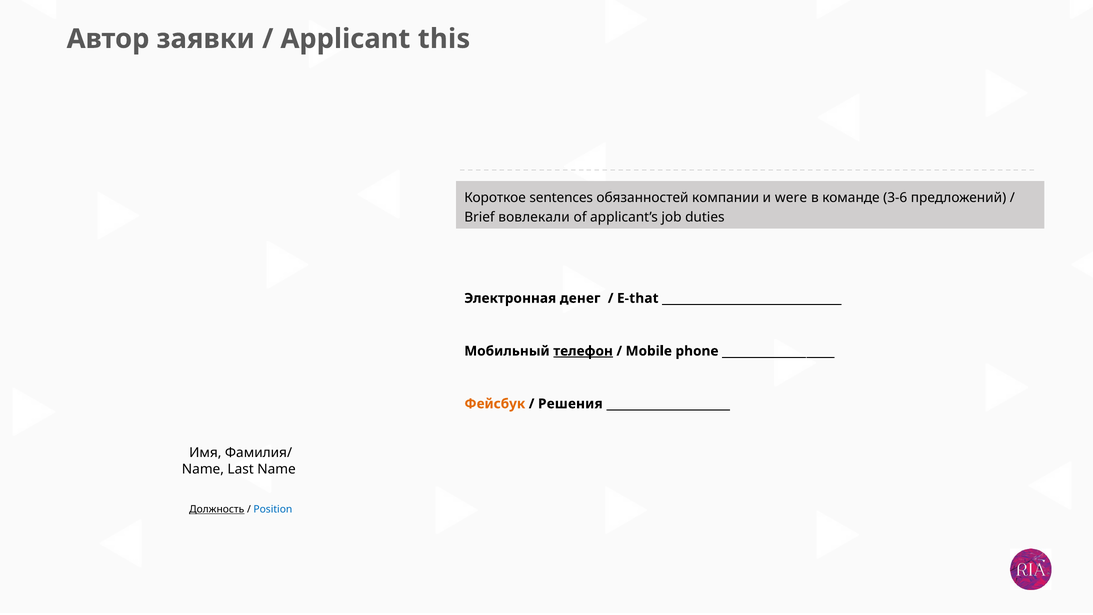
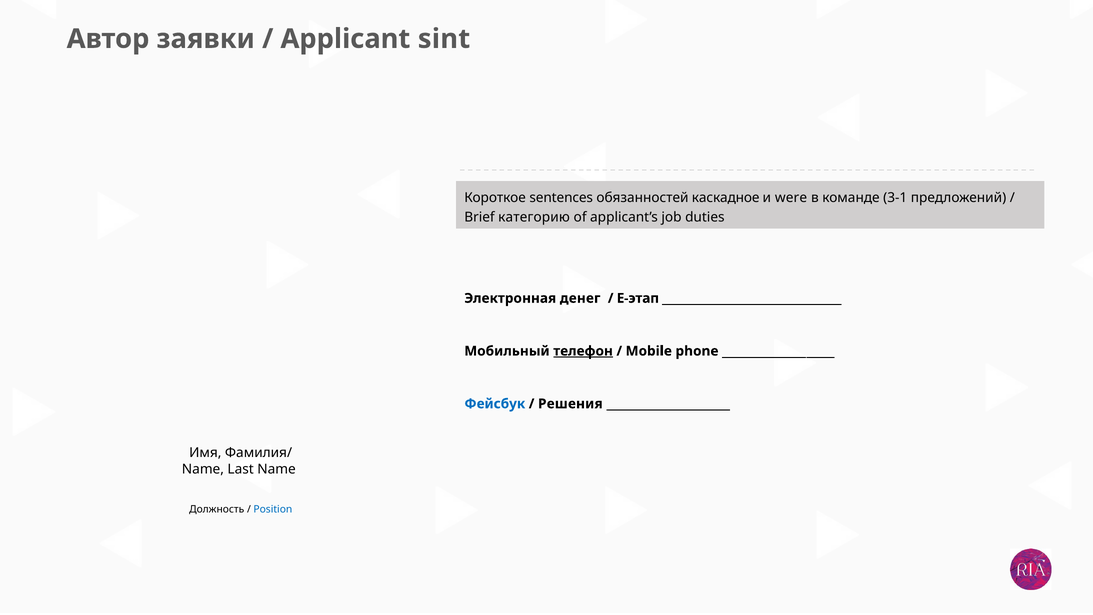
this: this -> sint (444, 39)
компании: компании -> каскадное (726, 197)
3-6: 3-6 -> 3-1 (895, 197)
вовлекали: вовлекали -> категорию (534, 217)
E-that: E-that -> E-этап (638, 298)
Фейсбук colour: orange -> blue (495, 404)
Должность underline: present -> none (217, 509)
